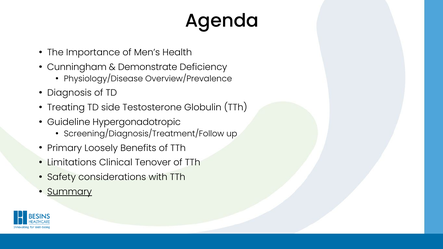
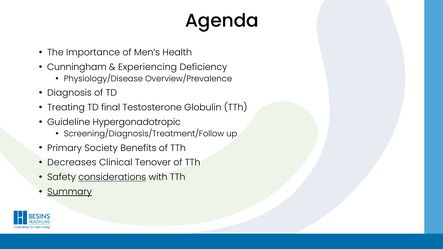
Demonstrate: Demonstrate -> Experiencing (148, 67)
side: side -> final (111, 108)
Loosely: Loosely -> Society (101, 148)
Limitations: Limitations -> Decreases (72, 163)
considerations underline: none -> present (112, 177)
